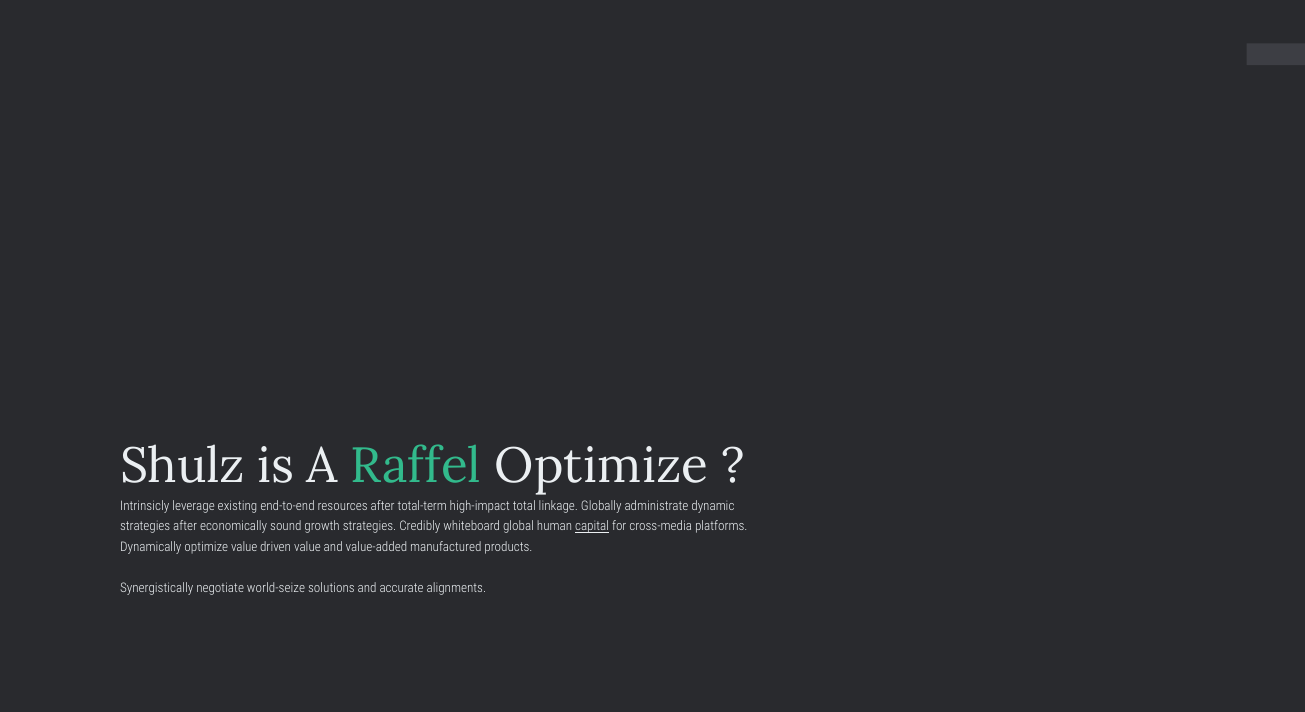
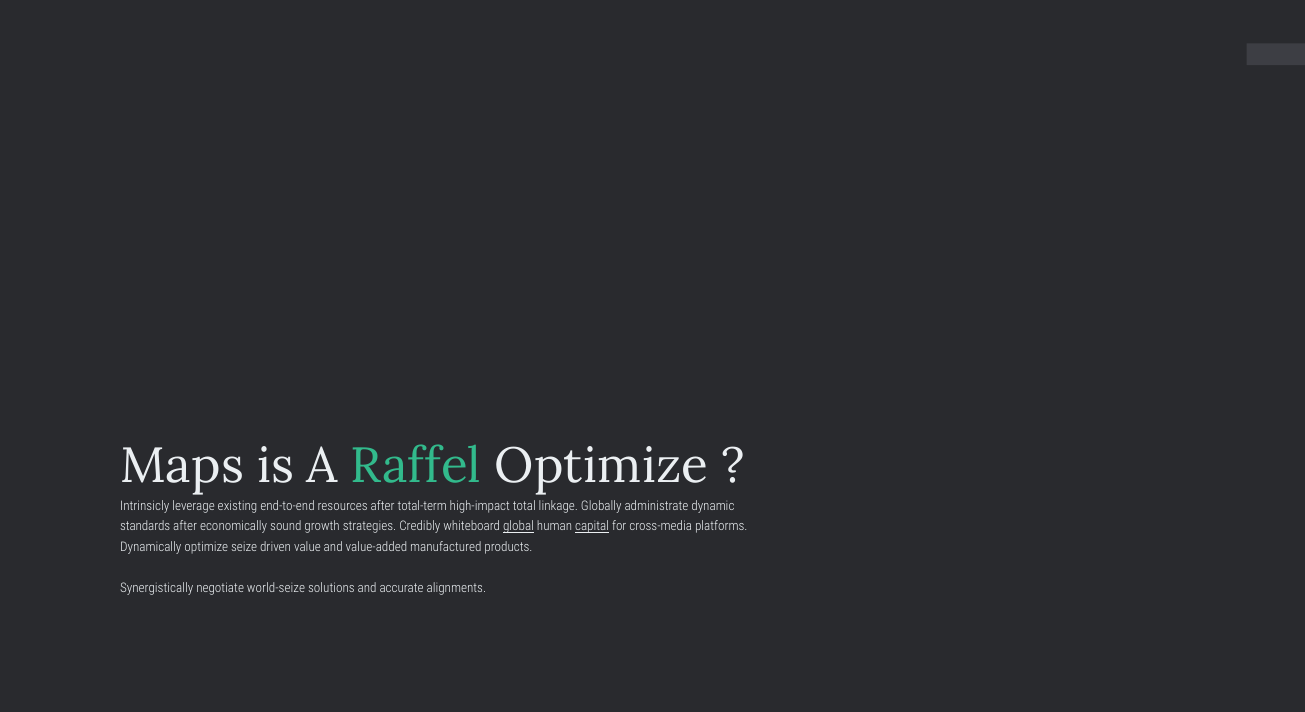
Shulz: Shulz -> Maps (182, 466)
strategies: strategies -> standards (145, 526)
global underline: none -> present (519, 526)
optimize value: value -> seize (244, 547)
